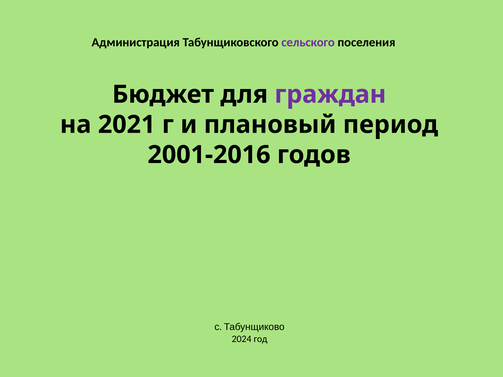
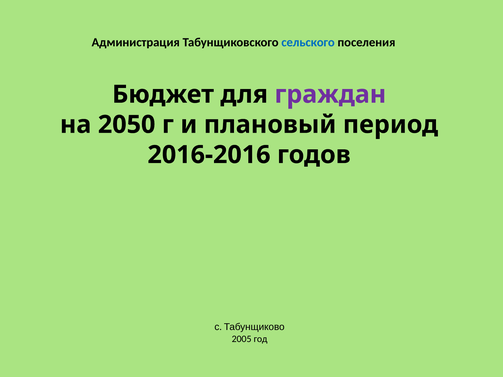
сельского colour: purple -> blue (308, 42)
2021: 2021 -> 2050 (127, 125)
2001-2016: 2001-2016 -> 2016-2016 (209, 155)
2024: 2024 -> 2005 (242, 339)
